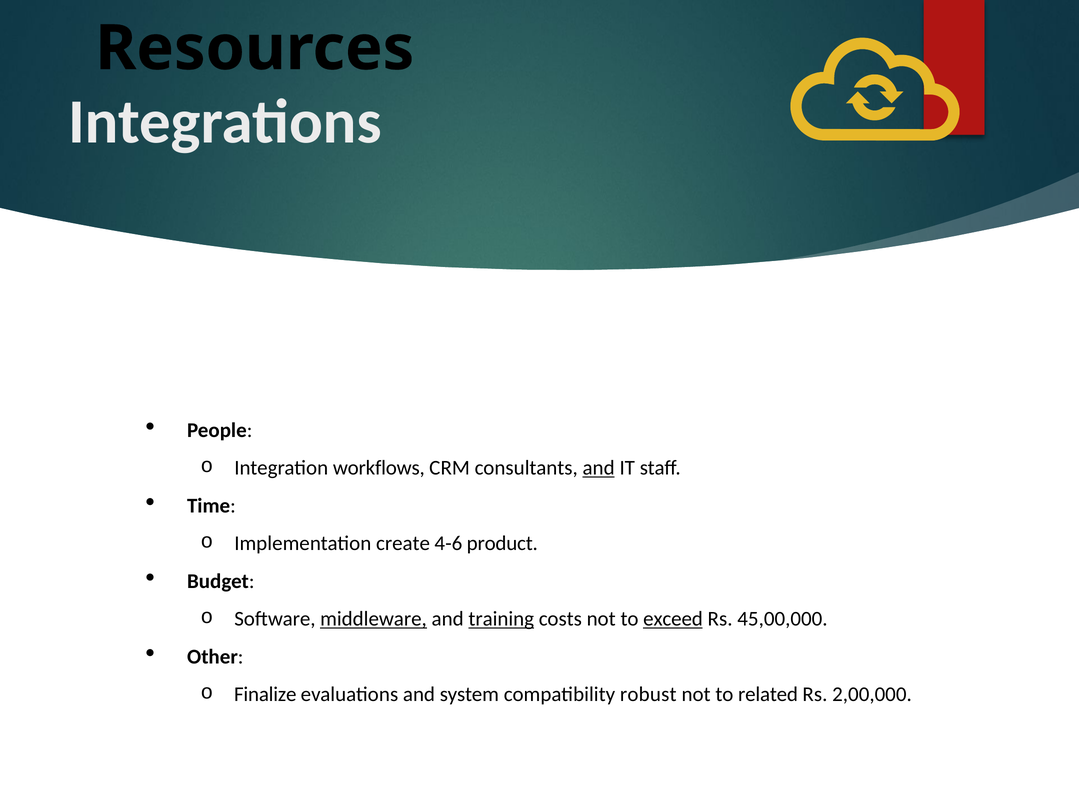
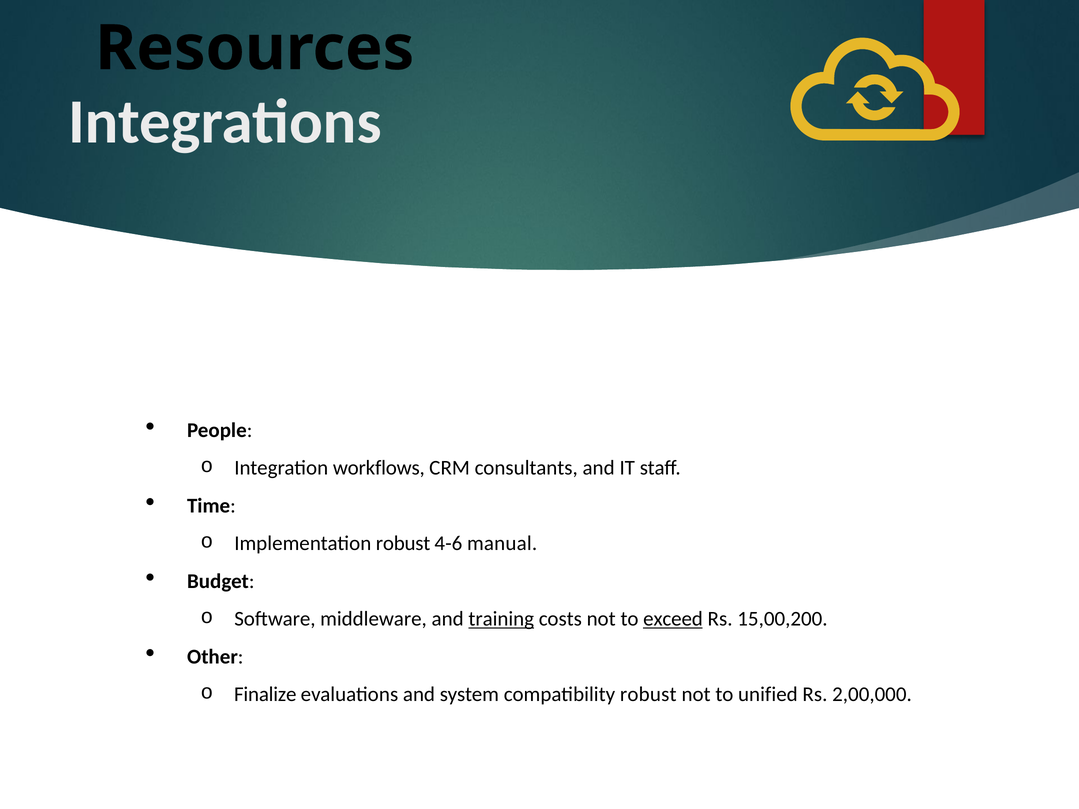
and underline: present -> none (599, 468)
Implementation create: create -> robust (403, 544)
product: product -> manual (502, 544)
middleware underline: present -> none (374, 619)
45,00,000: 45,00,000 -> 15,00,200 (783, 619)
related: related -> unified (768, 695)
